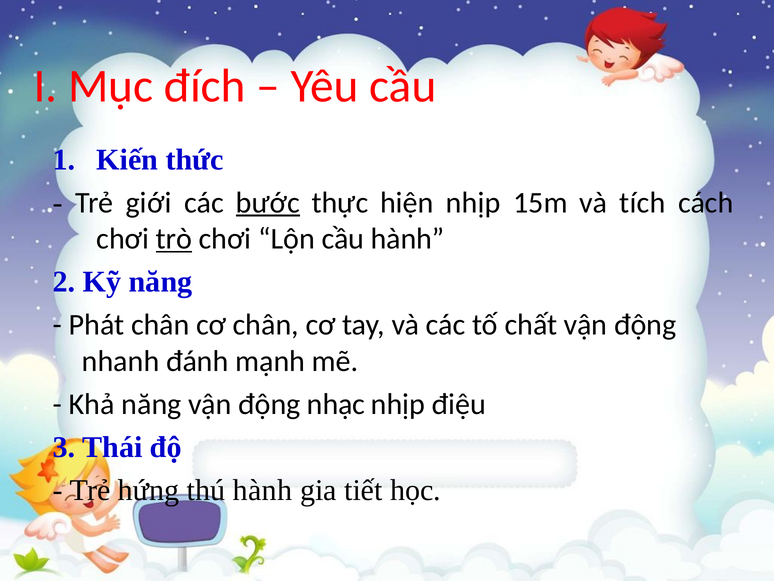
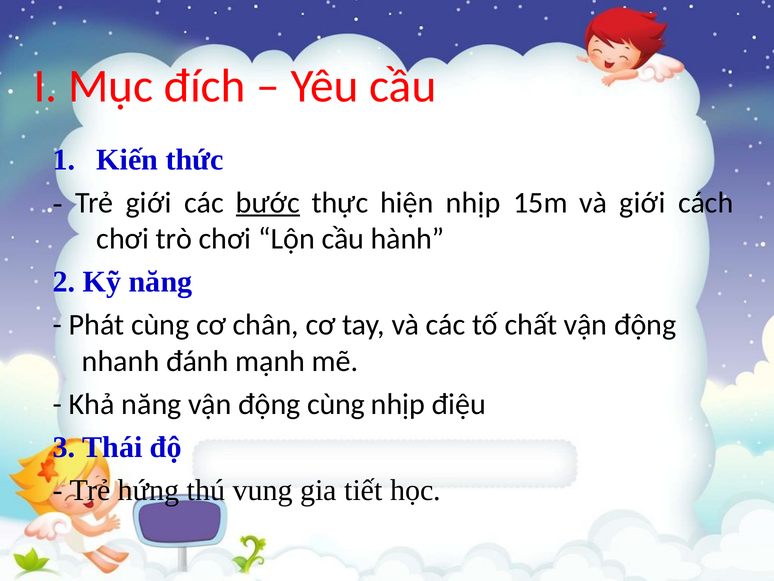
và tích: tích -> giới (642, 203)
trò underline: present -> none (174, 239)
Phát chân: chân -> cùng (160, 325)
động nhạc: nhạc -> cùng (336, 404)
thú hành: hành -> vung (263, 490)
